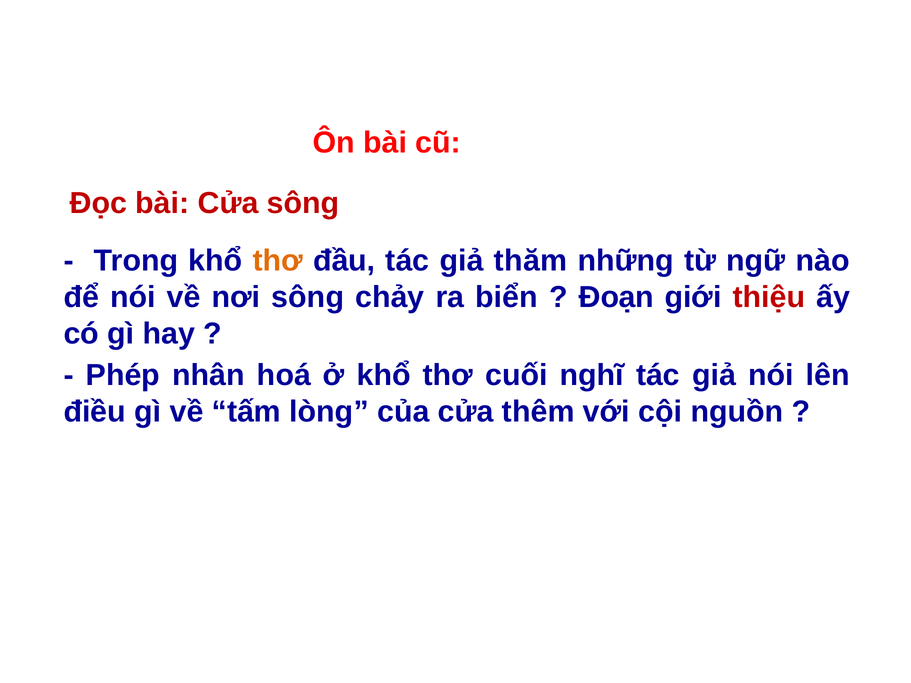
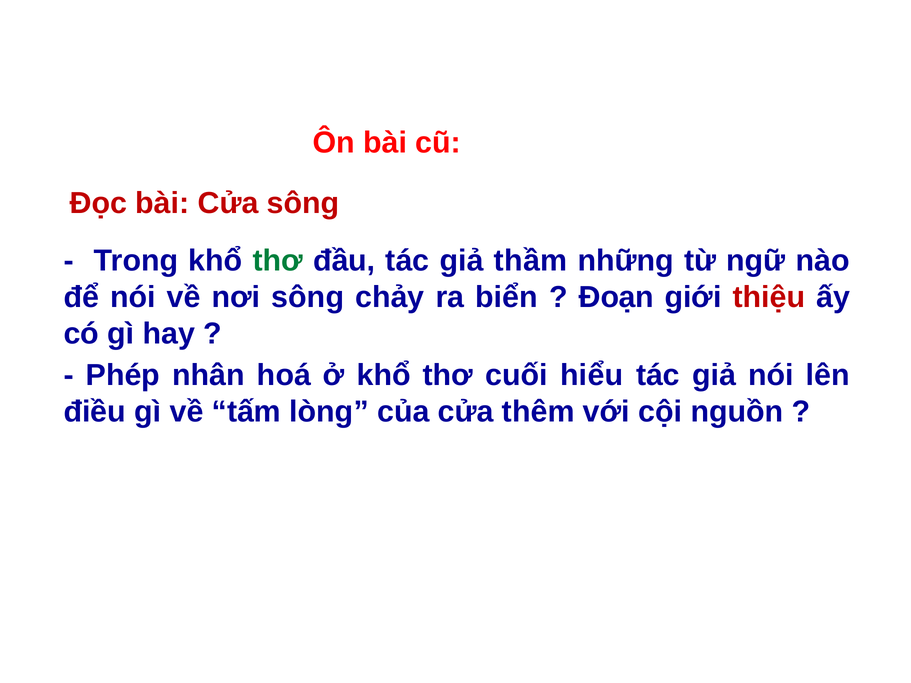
thơ colour: orange -> green (278, 261)
thăm: thăm -> thầm (531, 261)
nghĩ: nghĩ -> hiểu (592, 375)
